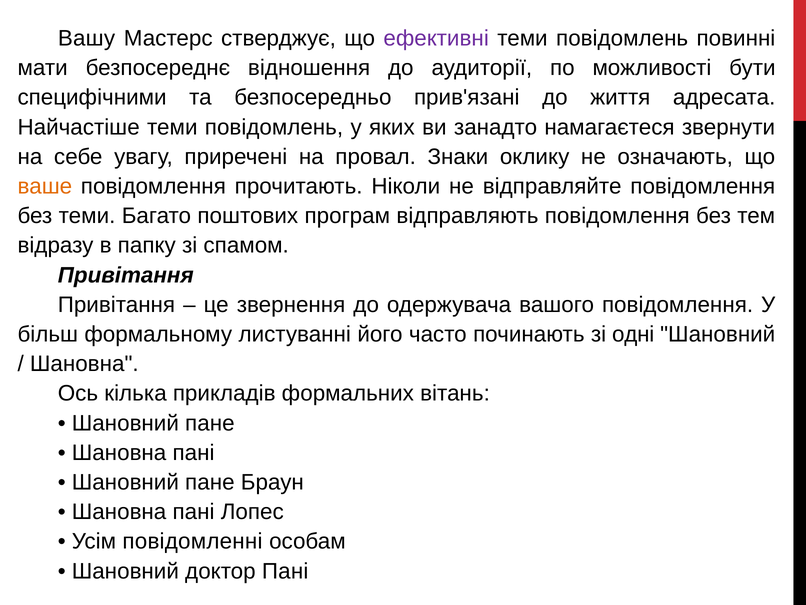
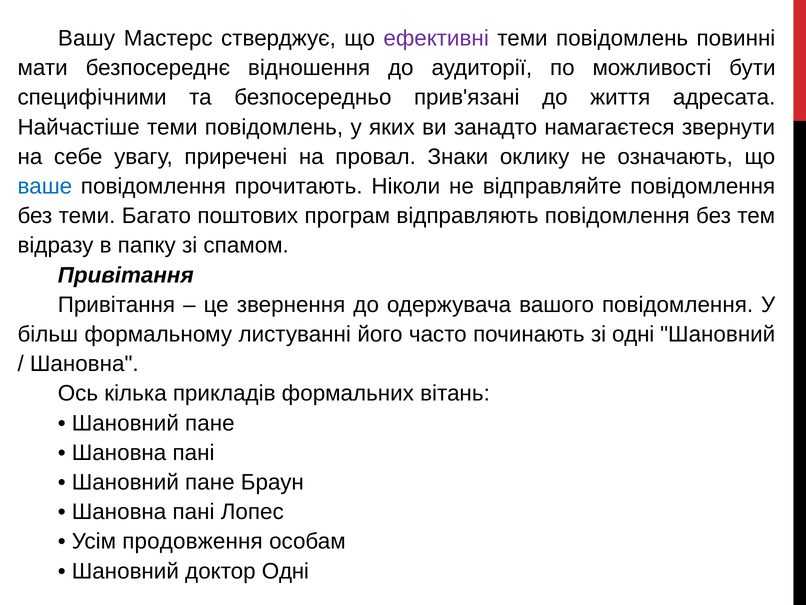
ваше colour: orange -> blue (45, 186)
повідомленні: повідомленні -> продовження (193, 541)
доктор Пані: Пані -> Одні (285, 571)
